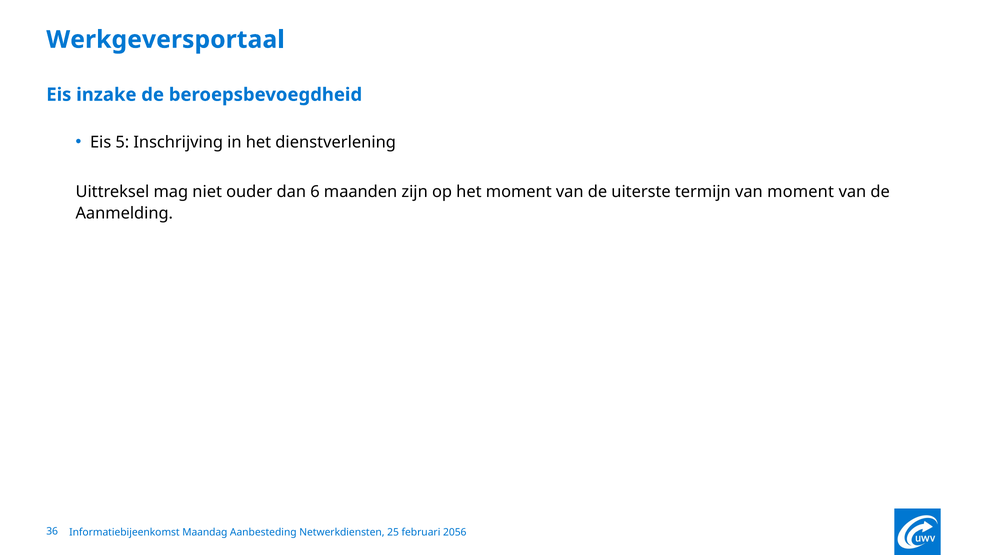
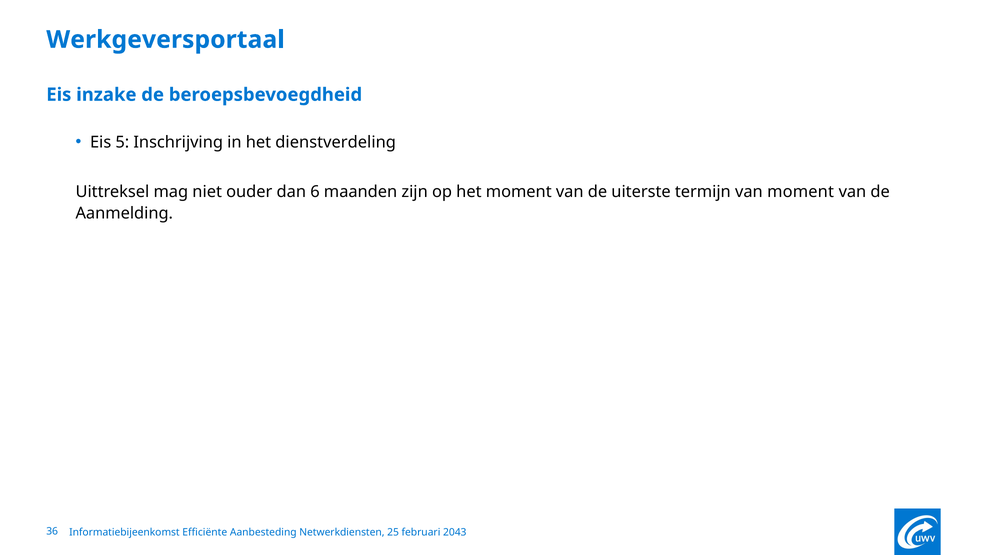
dienstverlening: dienstverlening -> dienstverdeling (336, 142)
Maandag: Maandag -> Efficiënte (205, 532)
2056: 2056 -> 2043 (455, 532)
